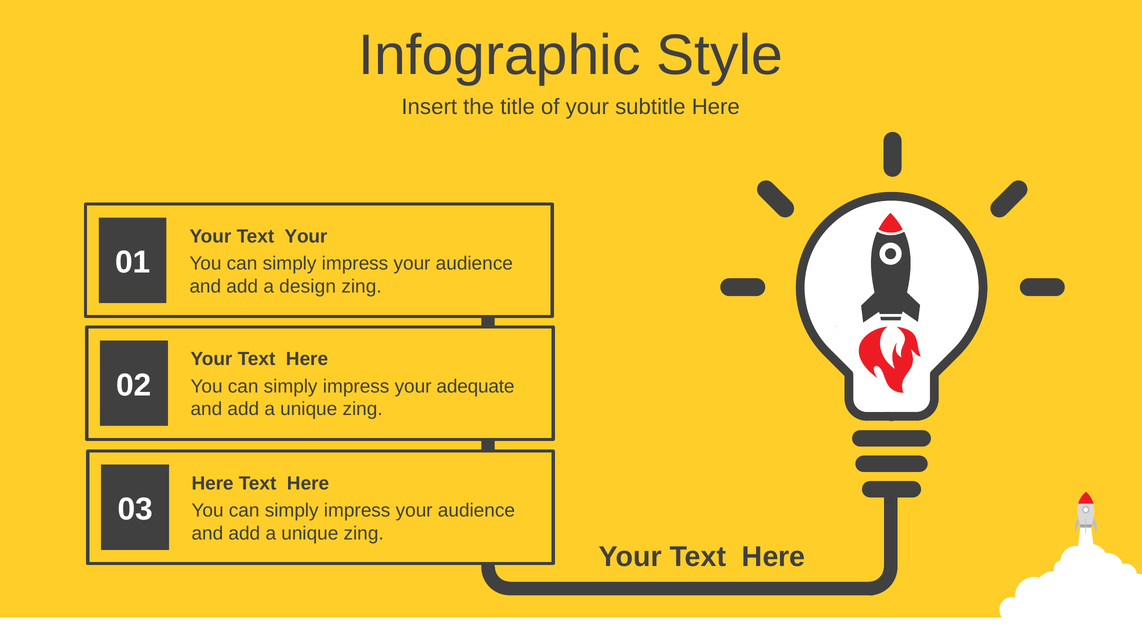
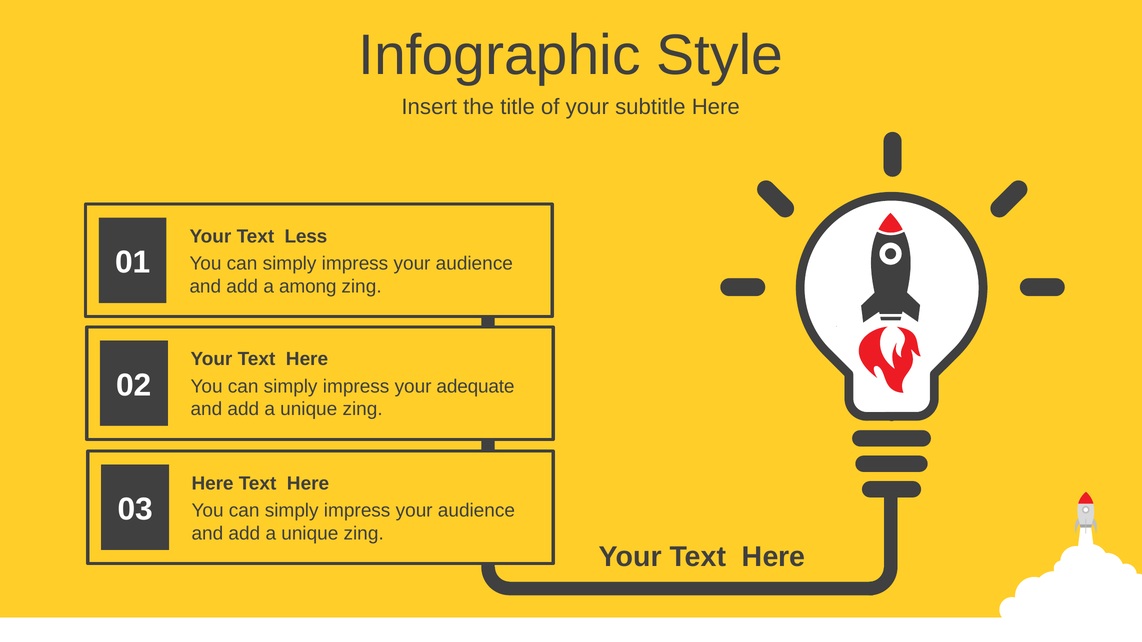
Text Your: Your -> Less (306, 237)
design: design -> among (308, 287)
